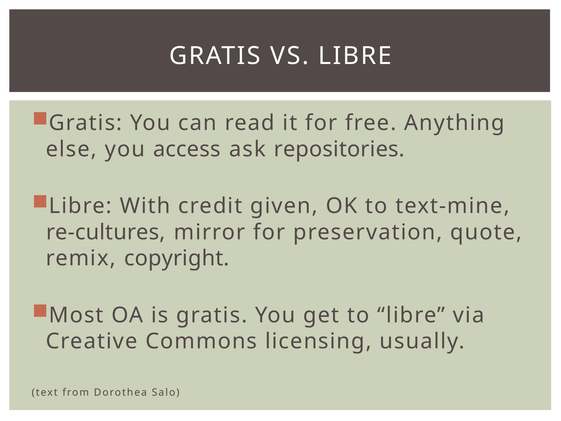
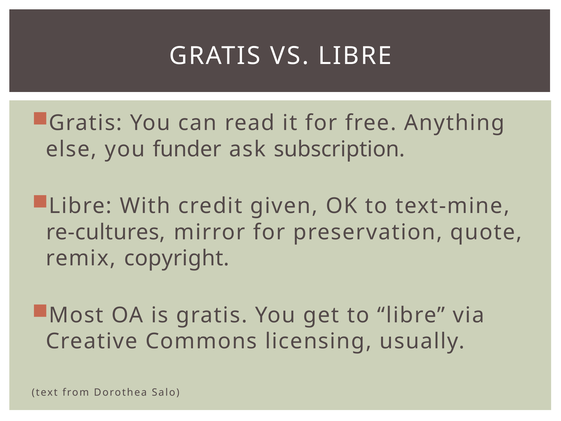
access: access -> funder (187, 149)
repositories: repositories -> subscription (339, 149)
